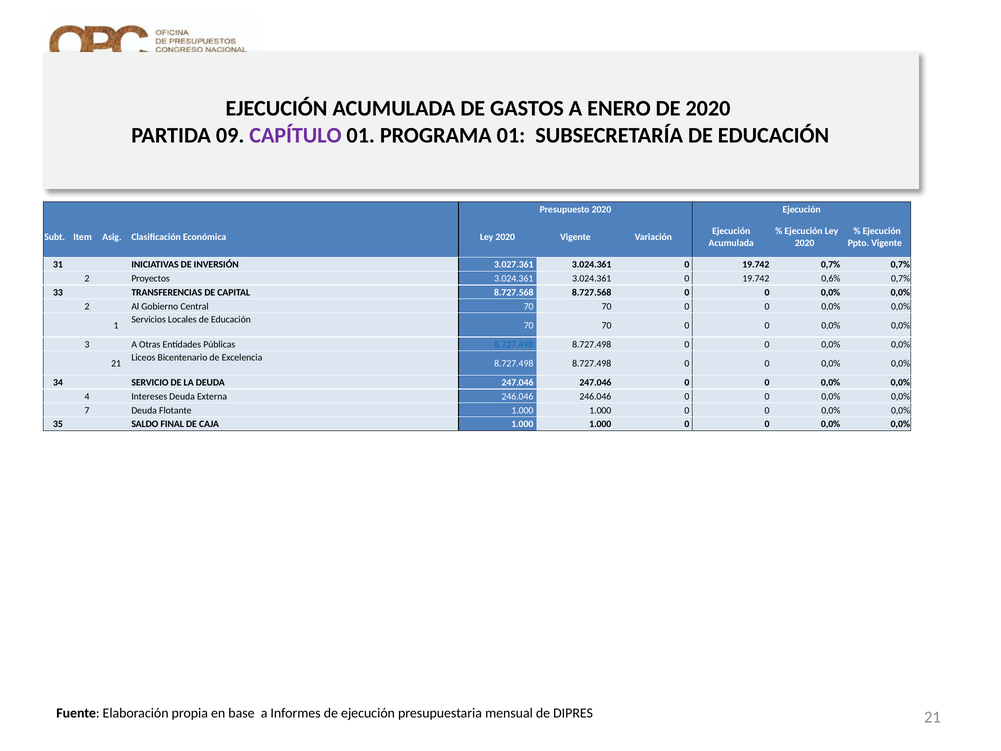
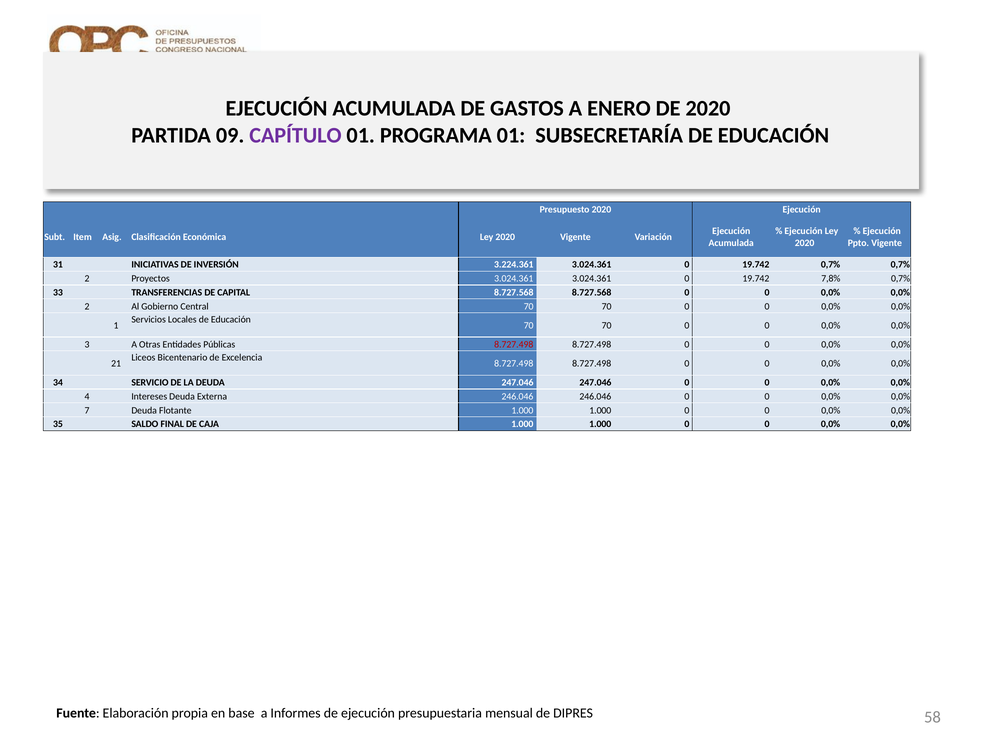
3.027.361: 3.027.361 -> 3.224.361 (514, 265)
0,6%: 0,6% -> 7,8% (831, 278)
8.727.498 colour: blue -> red (514, 344)
21: 21 -> 58 (932, 717)
